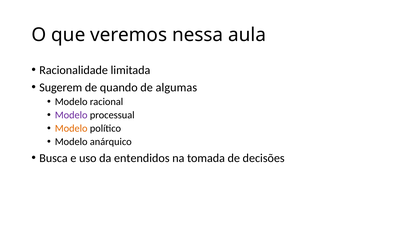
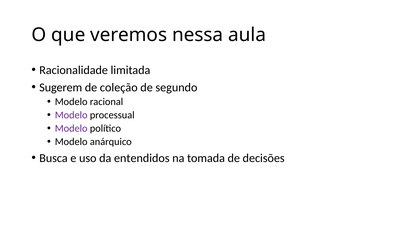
quando: quando -> coleção (119, 87)
algumas: algumas -> segundo (176, 87)
Modelo colour: orange -> purple (71, 128)
